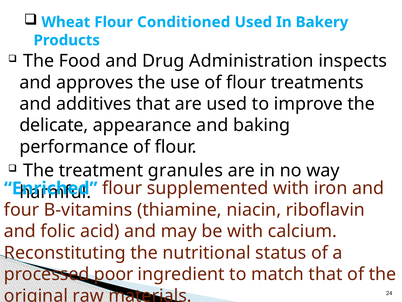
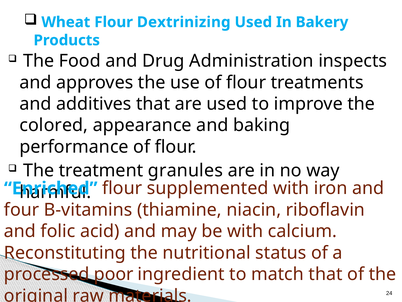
Conditioned: Conditioned -> Dextrinizing (184, 22)
delicate: delicate -> colored (54, 125)
